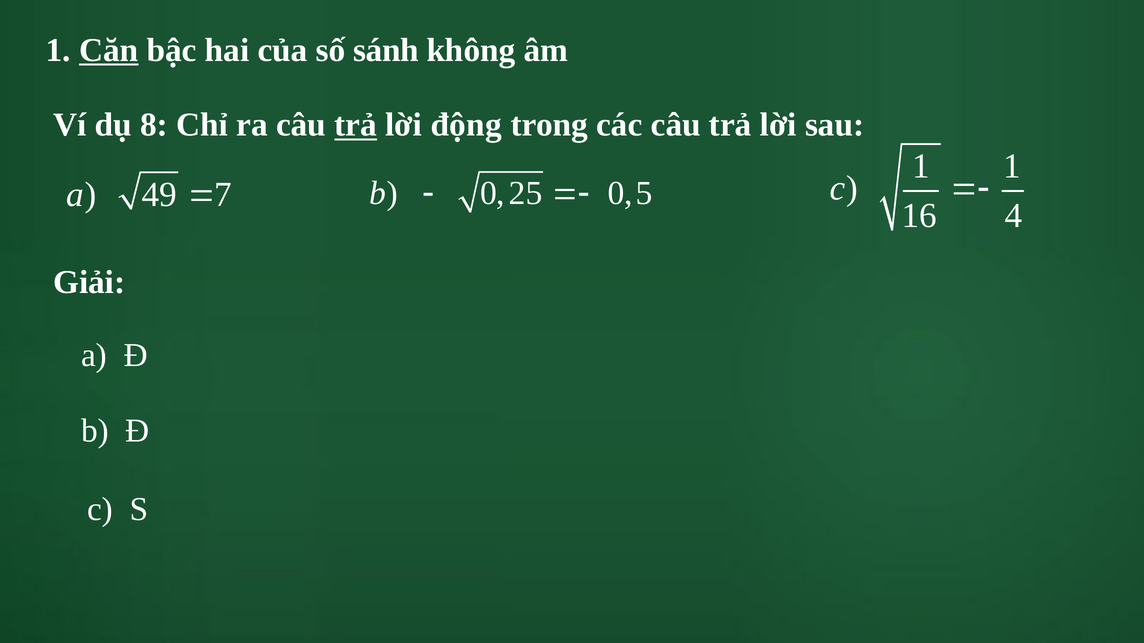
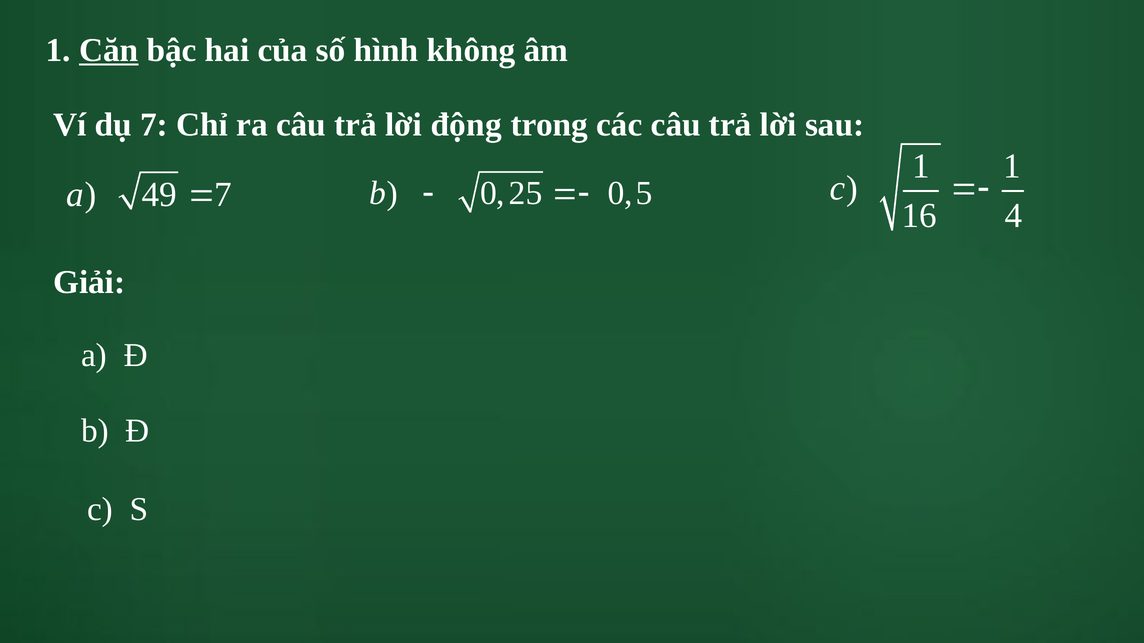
sánh: sánh -> hình (386, 50)
dụ 8: 8 -> 7 (154, 125)
trả underline: present -> none (356, 125)
